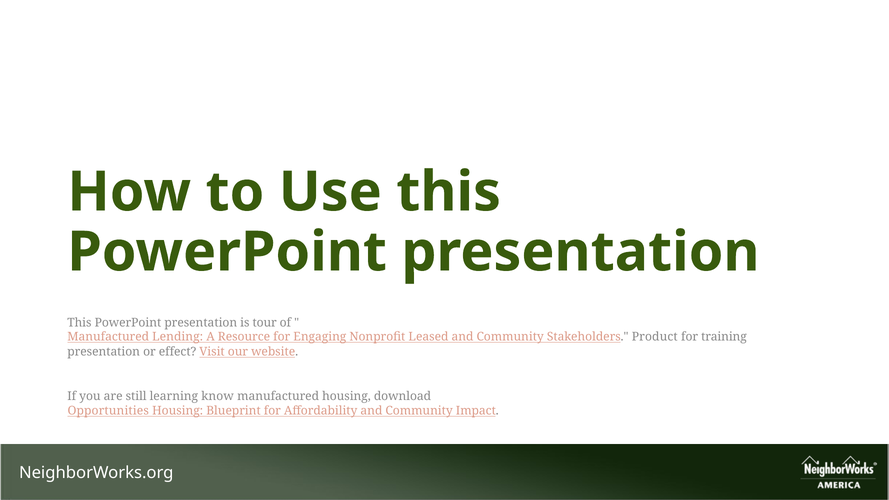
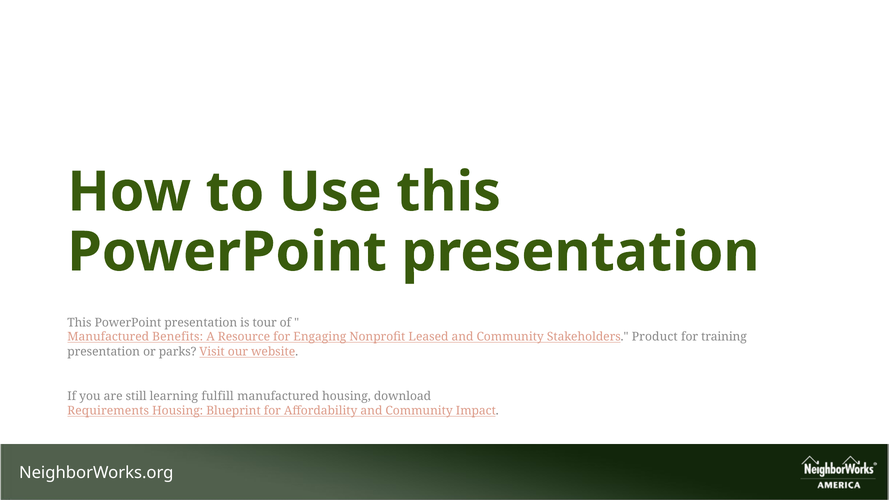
Lending: Lending -> Benefits (178, 337)
effect: effect -> parks (178, 352)
know: know -> fulfill (218, 397)
Opportunities: Opportunities -> Requirements (108, 411)
